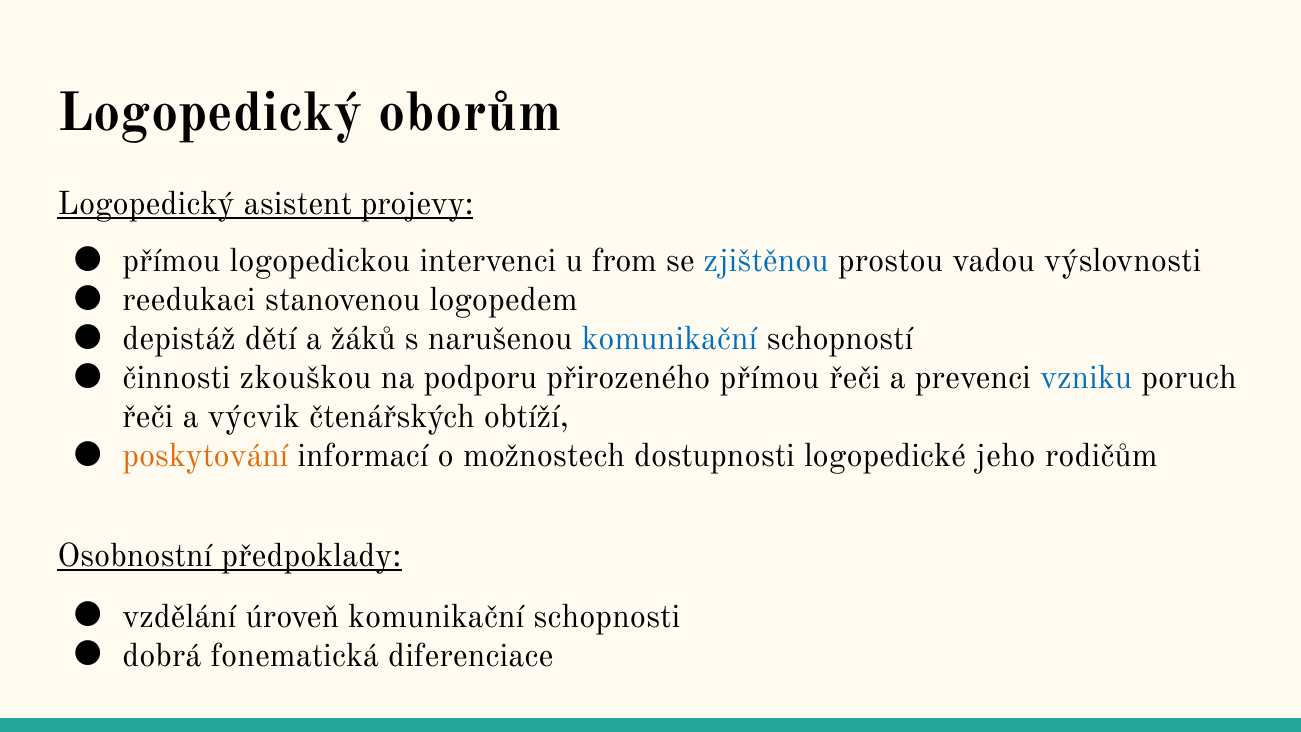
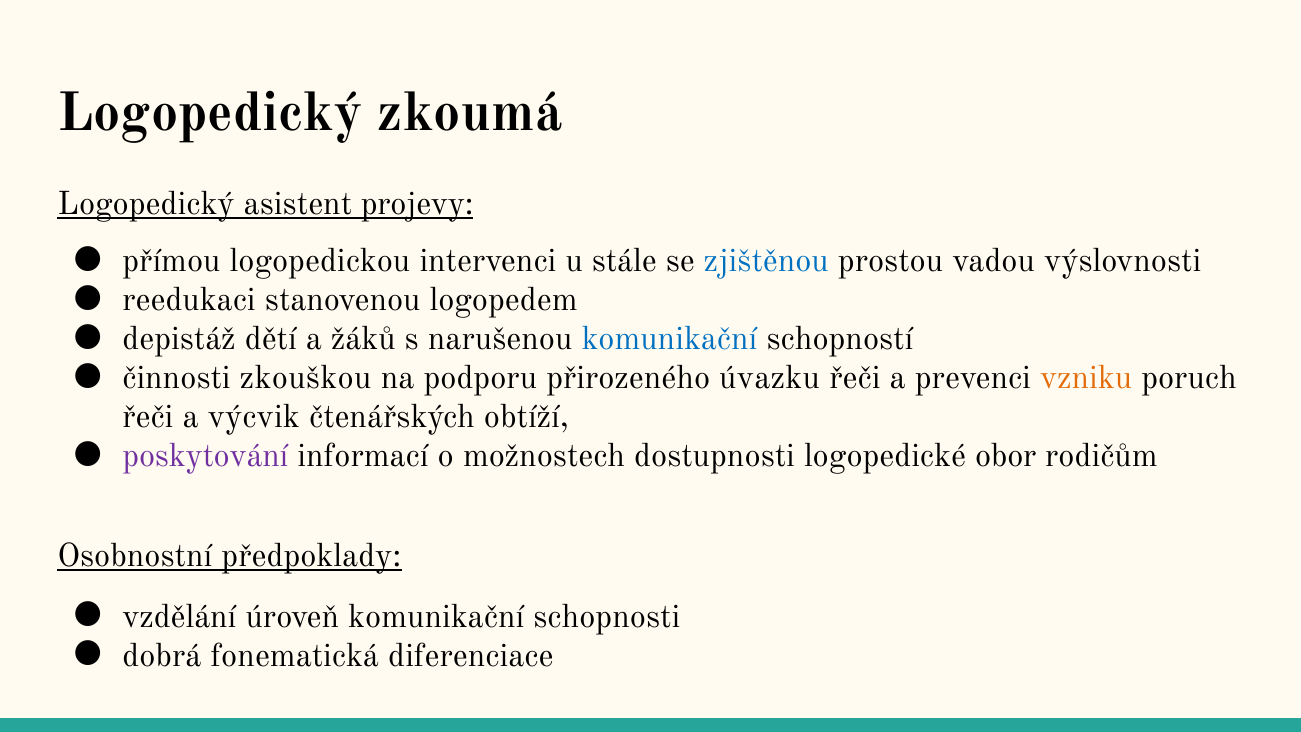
oborům: oborům -> zkoumá (470, 113)
from: from -> stále (624, 261)
přirozeného přímou: přímou -> úvazku (770, 378)
vzniku colour: blue -> orange (1086, 378)
poskytování colour: orange -> purple (205, 456)
jeho: jeho -> obor (1006, 456)
